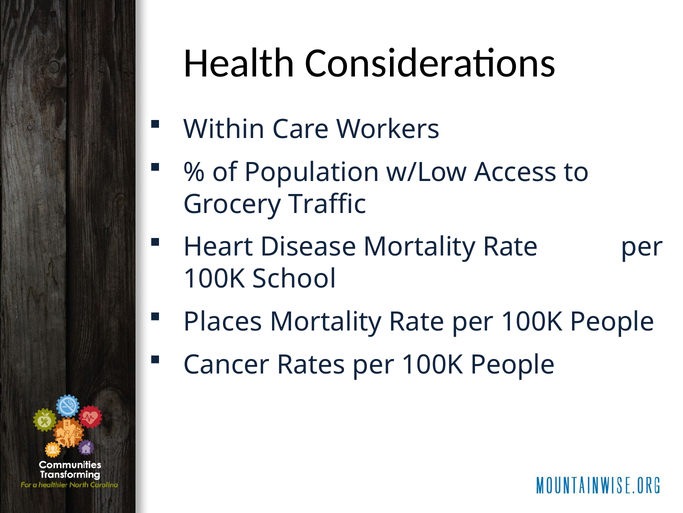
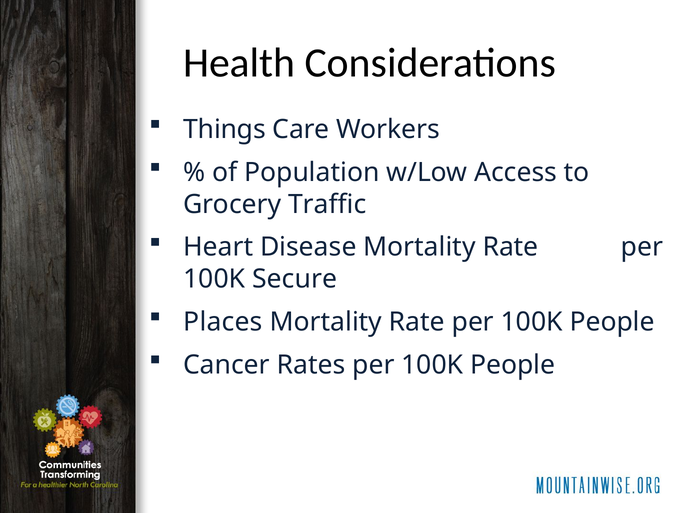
Within: Within -> Things (224, 129)
School: School -> Secure (295, 279)
